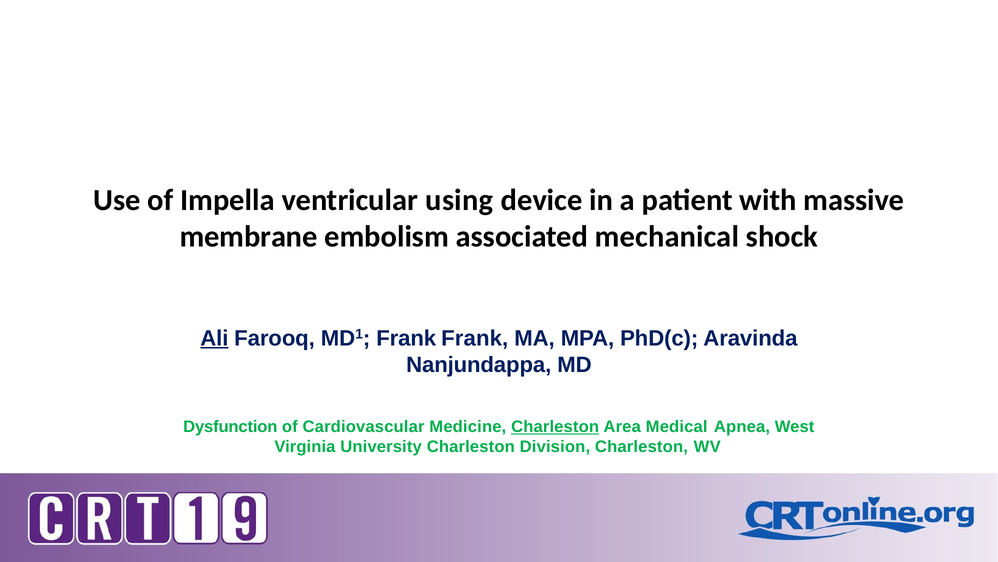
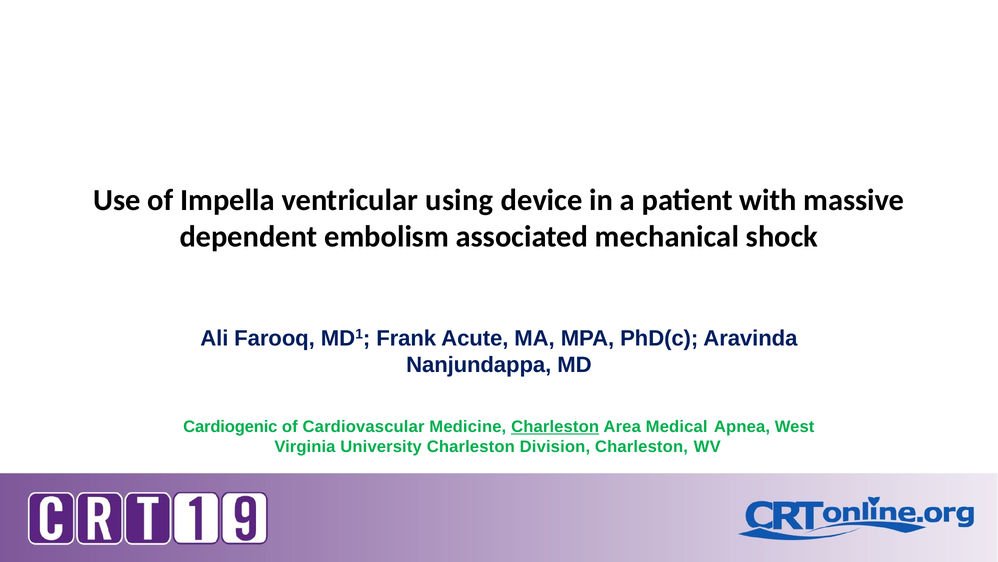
membrane: membrane -> dependent (248, 237)
Ali underline: present -> none (214, 338)
Frank Frank: Frank -> Acute (475, 338)
Dysfunction: Dysfunction -> Cardiogenic (230, 426)
